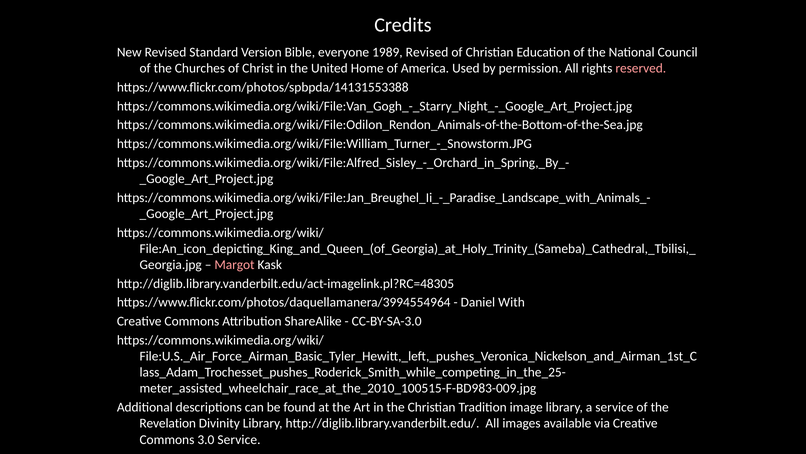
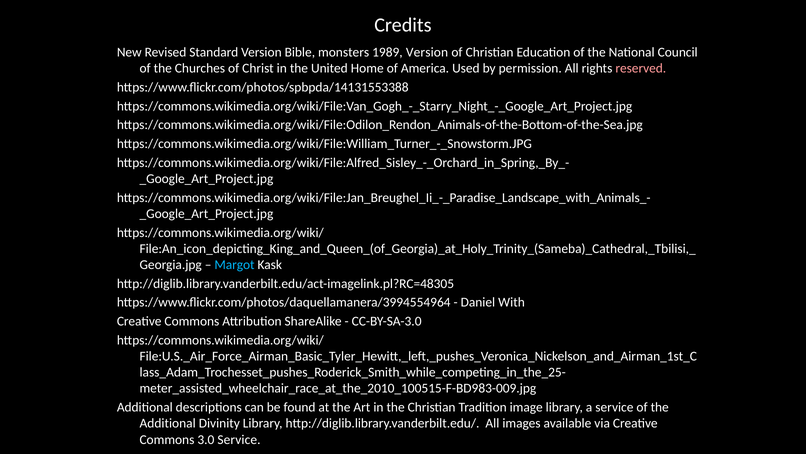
everyone: everyone -> monsters (344, 52)
1989 Revised: Revised -> Version (427, 52)
Margot colour: pink -> light blue (235, 264)
Revelation: Revelation -> Additional (168, 423)
